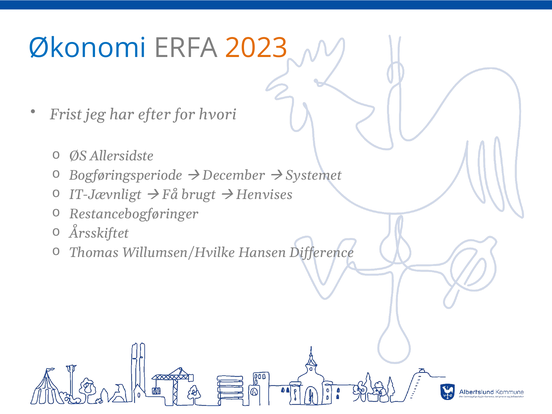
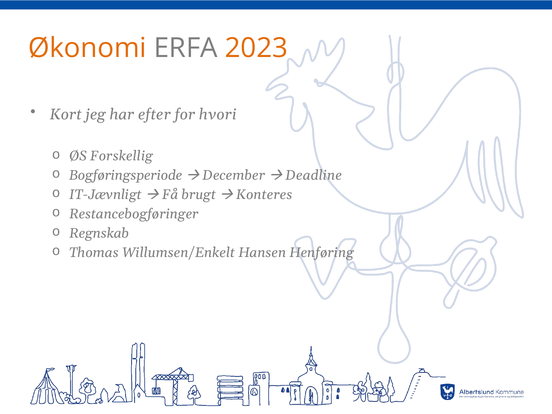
Økonomi colour: blue -> orange (87, 48)
Frist: Frist -> Kort (66, 114)
Allersidste: Allersidste -> Forskellig (122, 156)
Systemet: Systemet -> Deadline (314, 175)
Henvises: Henvises -> Konteres (264, 195)
Årsskiftet: Årsskiftet -> Regnskab (99, 233)
Willumsen/Hvilke: Willumsen/Hvilke -> Willumsen/Enkelt (179, 253)
Difference: Difference -> Henføring (322, 253)
